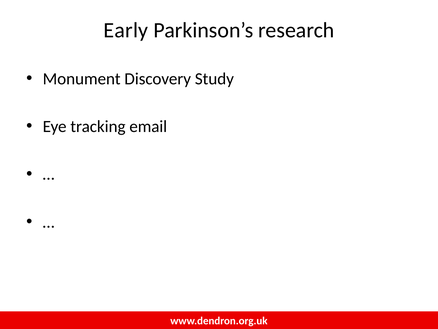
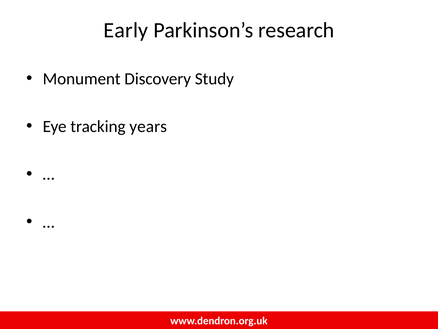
email: email -> years (148, 126)
